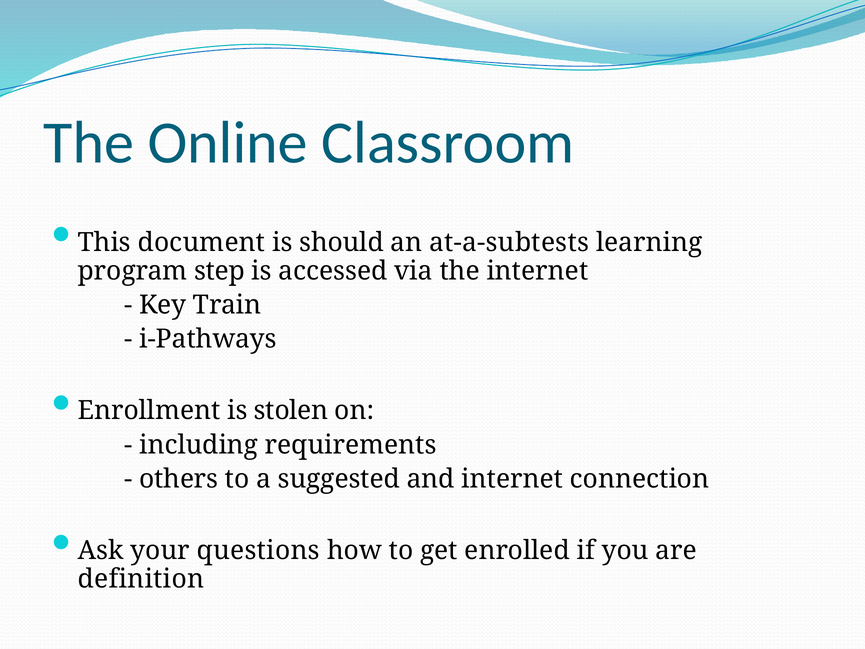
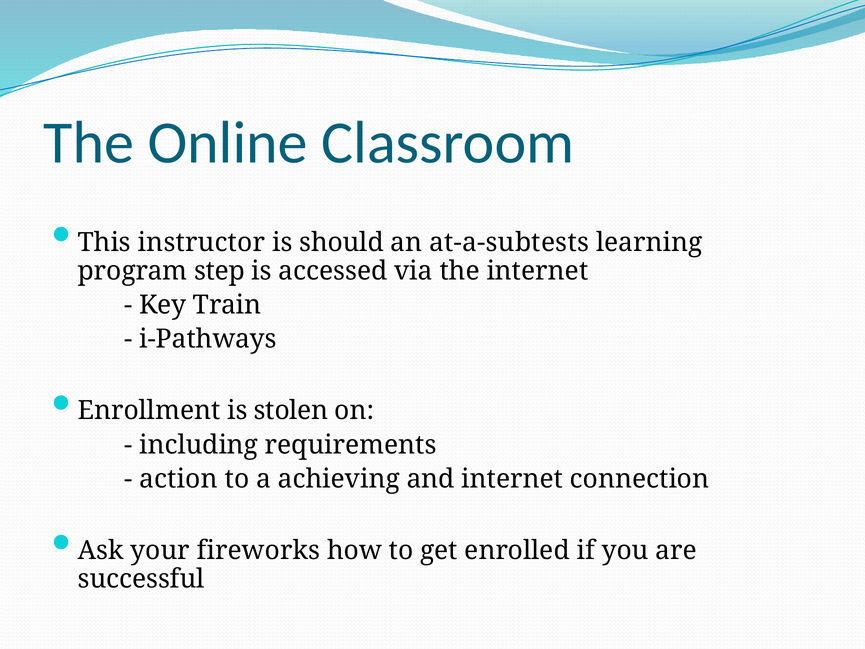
document: document -> instructor (201, 242)
others: others -> action (179, 479)
suggested: suggested -> achieving (339, 479)
questions: questions -> fireworks (258, 550)
definition: definition -> successful (141, 579)
